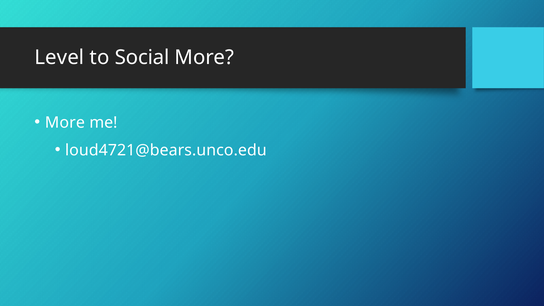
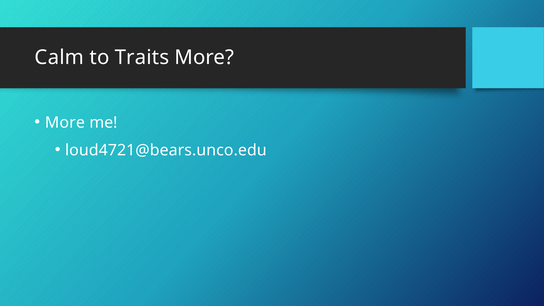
Level: Level -> Calm (59, 58)
Social: Social -> Traits (142, 58)
